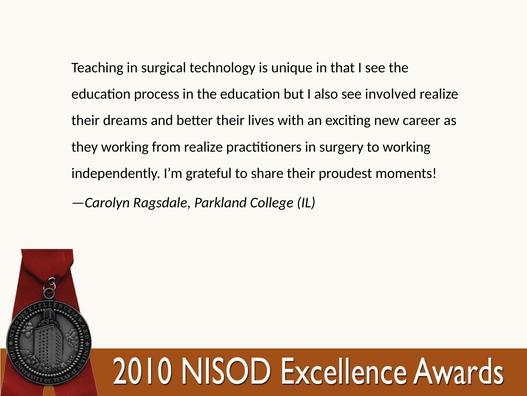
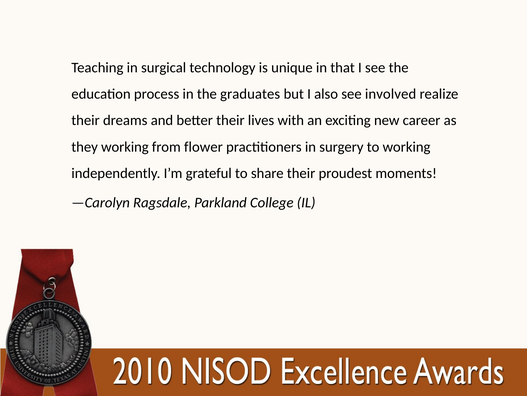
in the education: education -> graduates (250, 94)
from realize: realize -> flower (203, 147)
